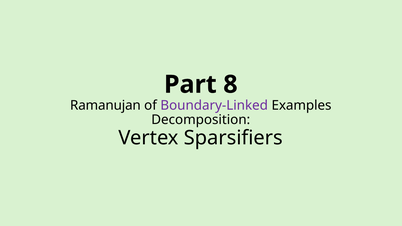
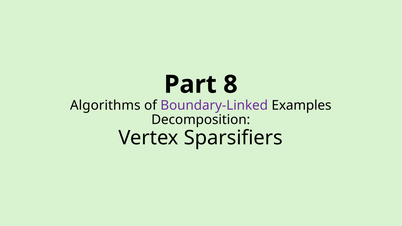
Ramanujan: Ramanujan -> Algorithms (105, 105)
